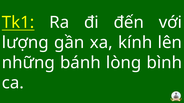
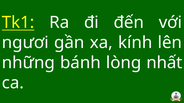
lượng: lượng -> ngươi (25, 43)
bình: bình -> nhất (164, 63)
